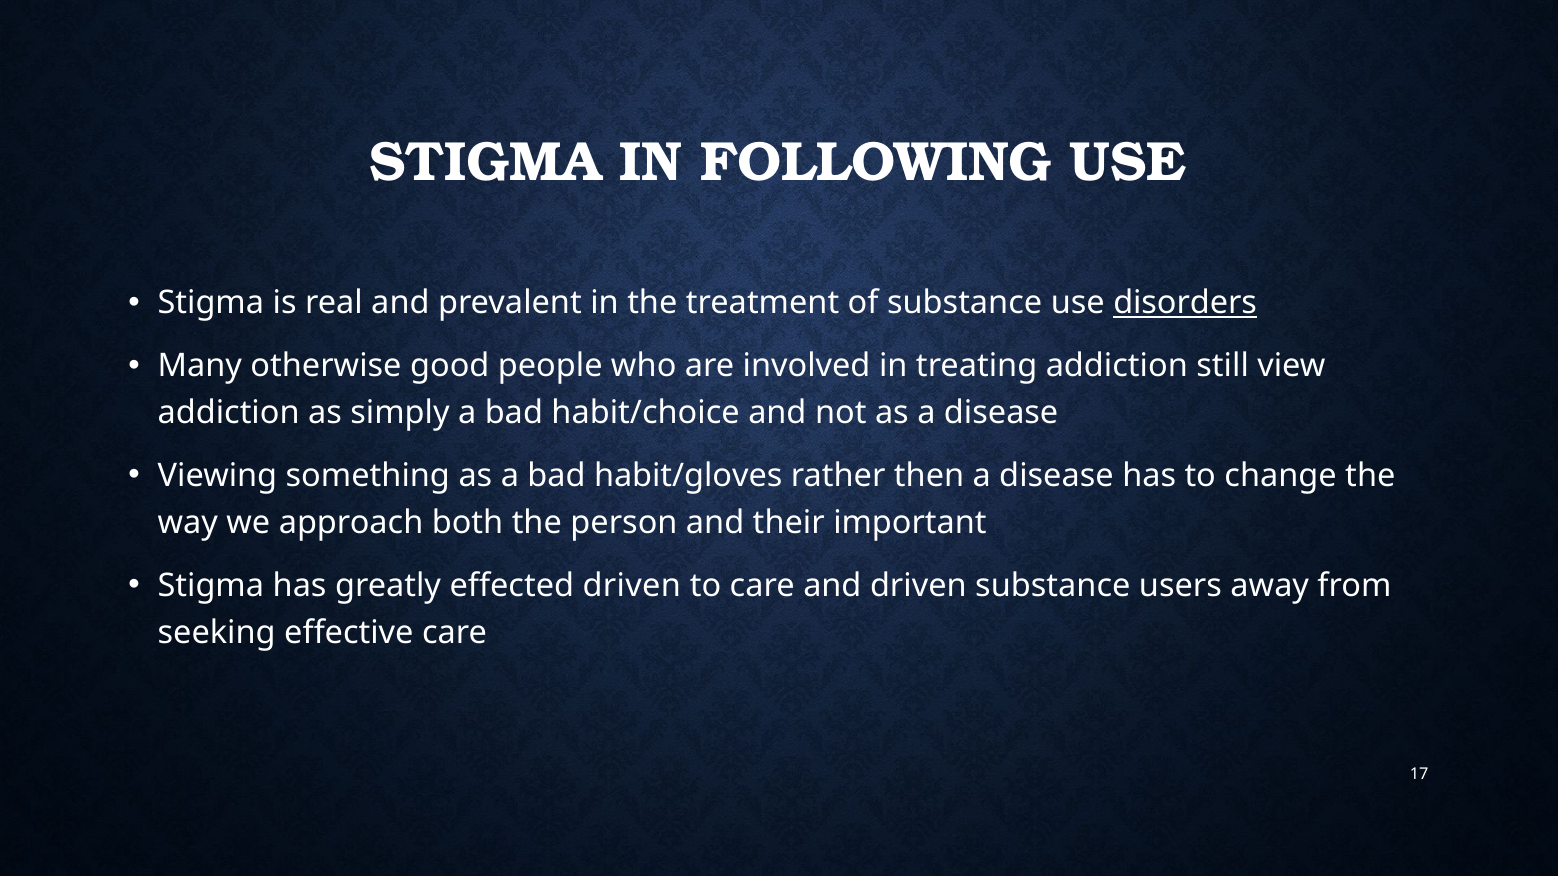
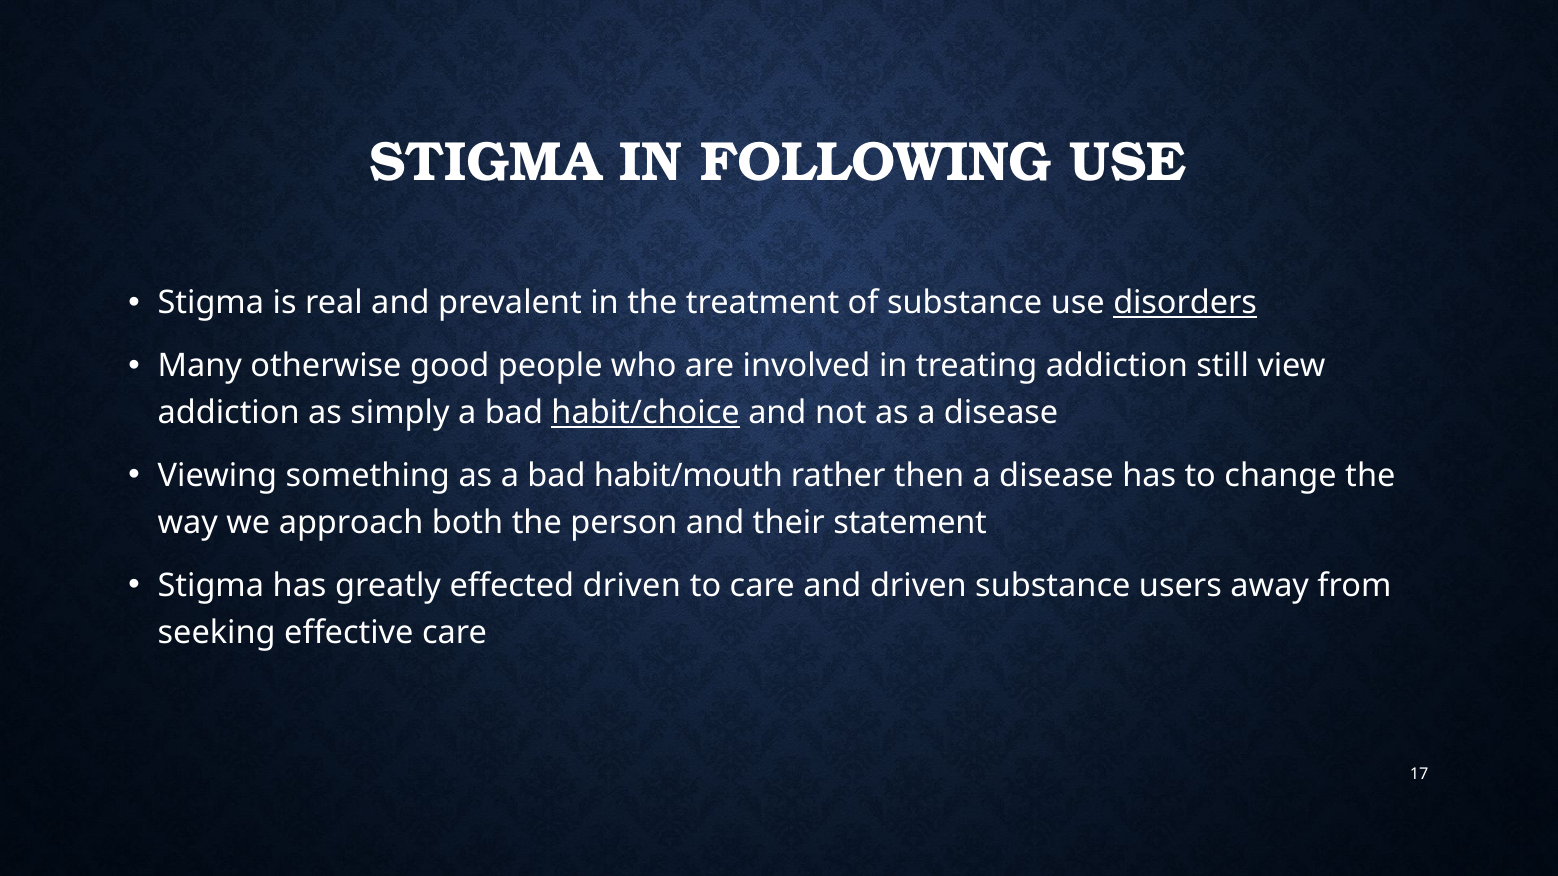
habit/choice underline: none -> present (646, 413)
habit/gloves: habit/gloves -> habit/mouth (688, 476)
important: important -> statement (910, 523)
